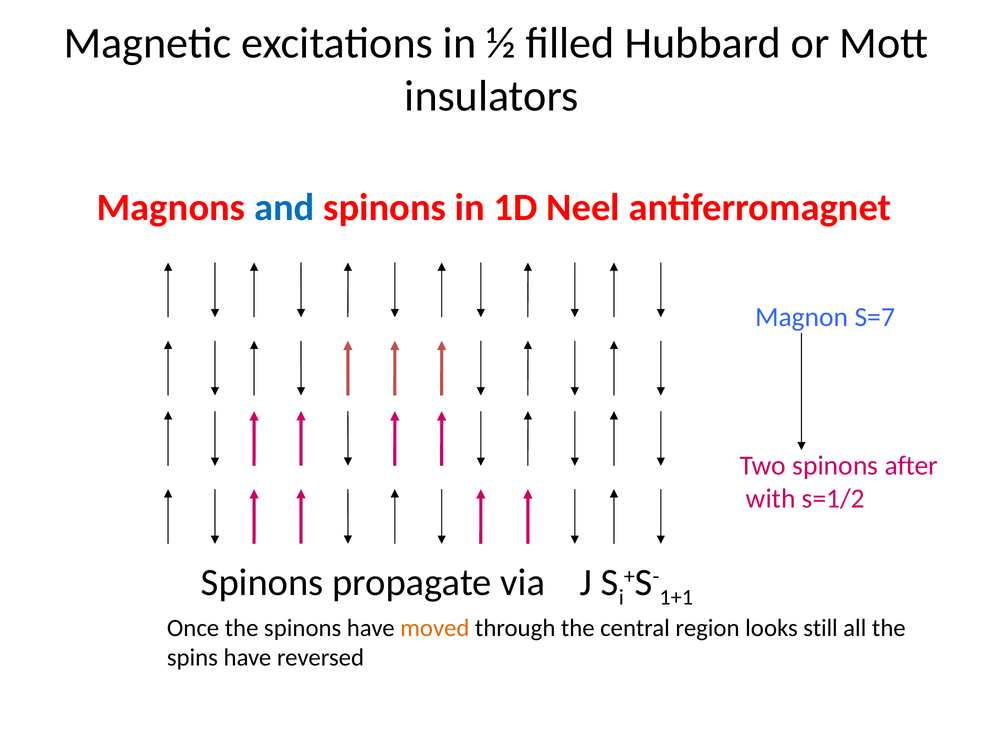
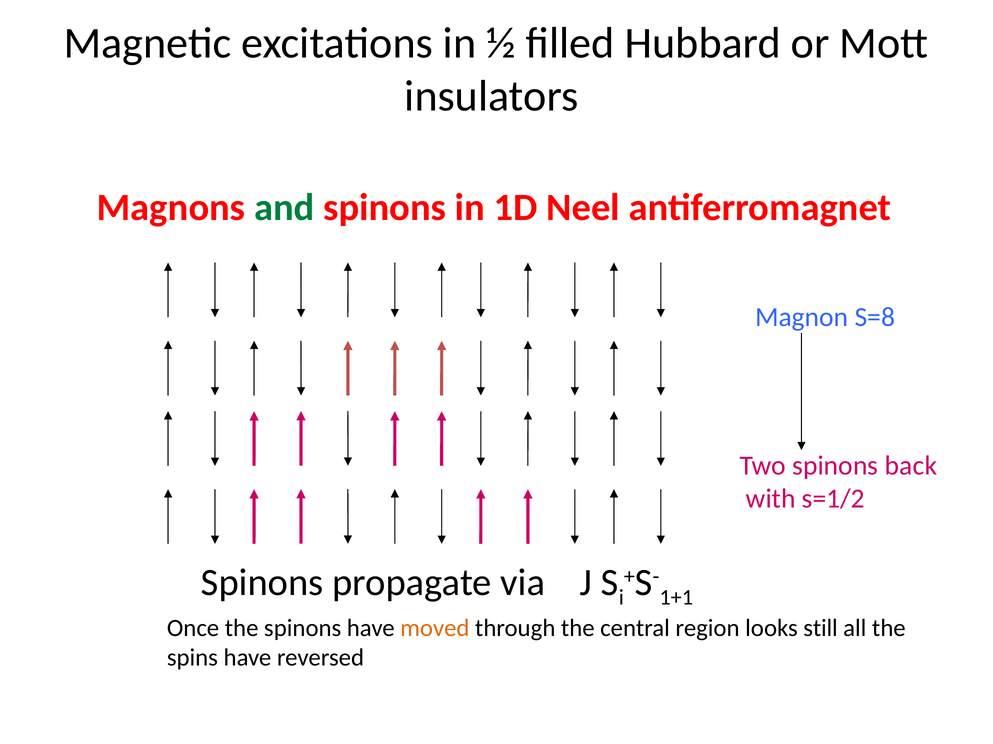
and colour: blue -> green (284, 208)
S=7: S=7 -> S=8 (875, 318)
after: after -> back (911, 466)
